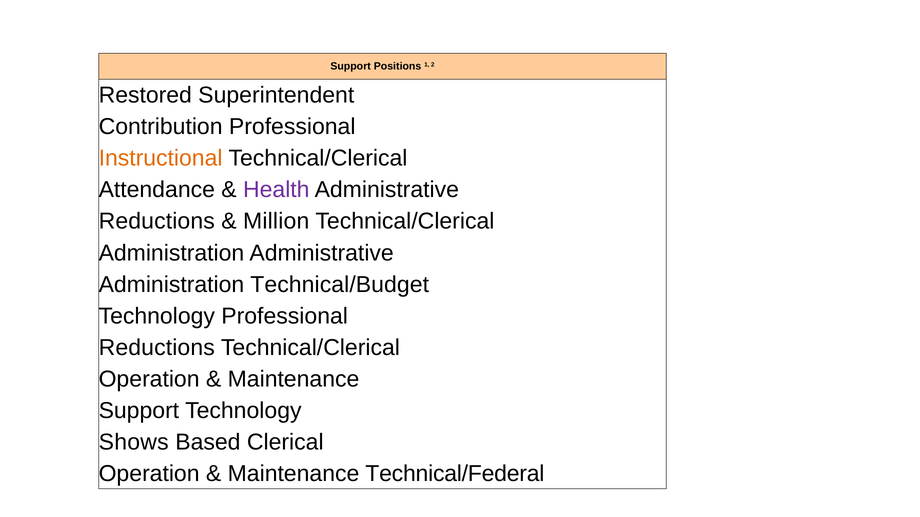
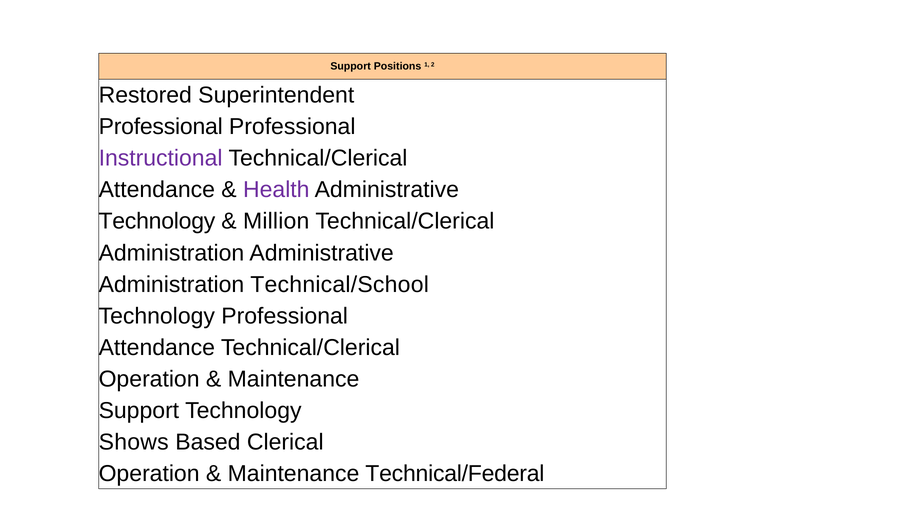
Contribution: Contribution -> Professional (161, 127)
Instructional colour: orange -> purple (161, 159)
Reductions: Reductions -> Technology (157, 222)
Technical/Budget: Technical/Budget -> Technical/School (340, 285)
Reductions: Reductions -> Attendance (157, 348)
